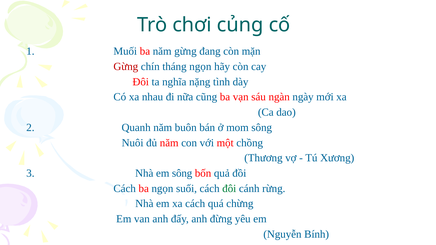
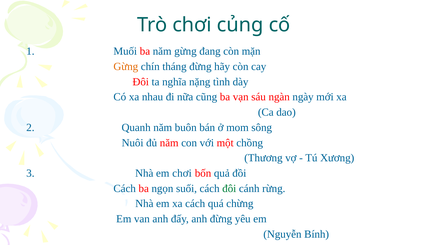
Gừng colour: red -> orange (126, 67)
tháng ngọn: ngọn -> đừng (200, 67)
em sông: sông -> chơi (182, 173)
